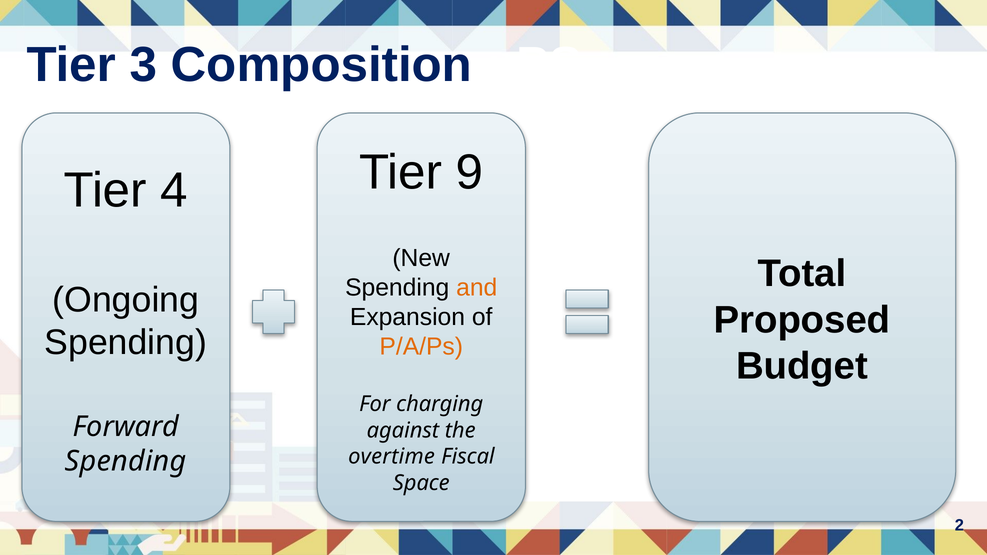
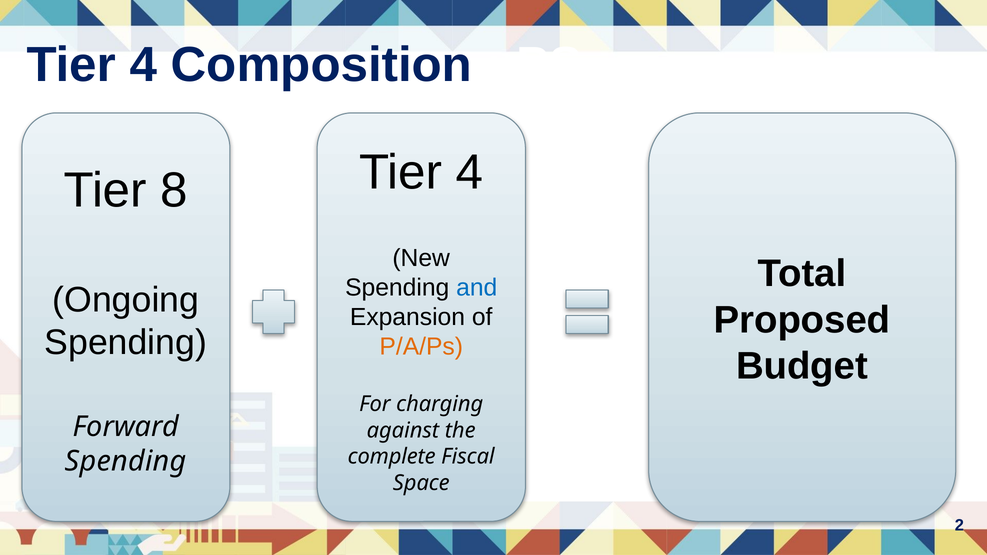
3: 3 -> 4 (143, 65)
9: 9 -> 4 (470, 173)
4: 4 -> 8 (174, 191)
and colour: orange -> blue (477, 288)
overtime: overtime -> complete (392, 457)
